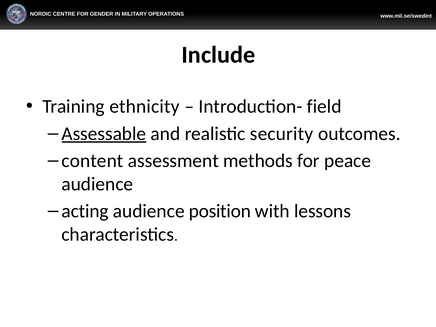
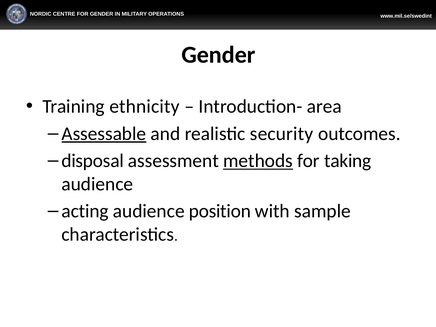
Include: Include -> Gender (219, 55)
field: field -> area (324, 107)
content: content -> disposal (93, 161)
methods underline: none -> present (258, 161)
peace: peace -> taking (348, 161)
lessons: lessons -> sample (323, 211)
